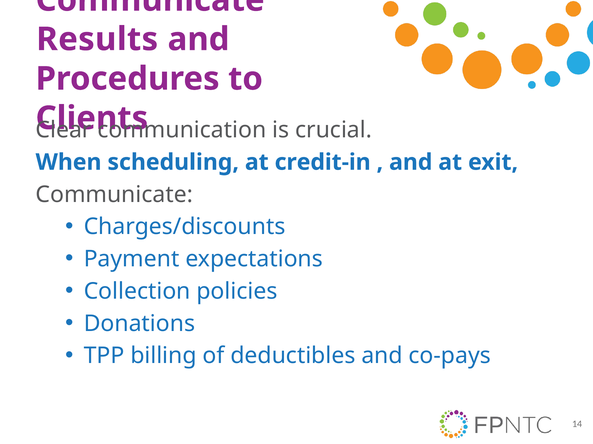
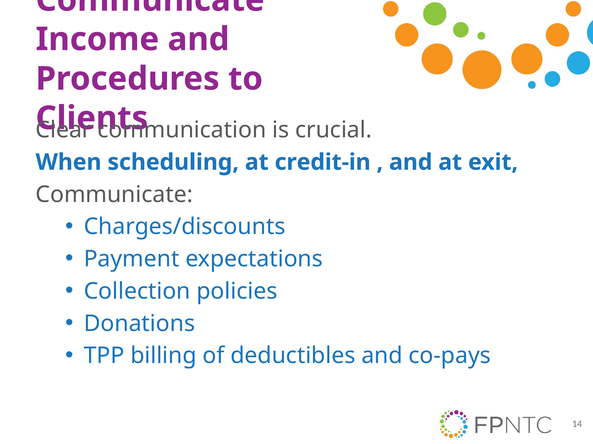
Results: Results -> Income (97, 39)
